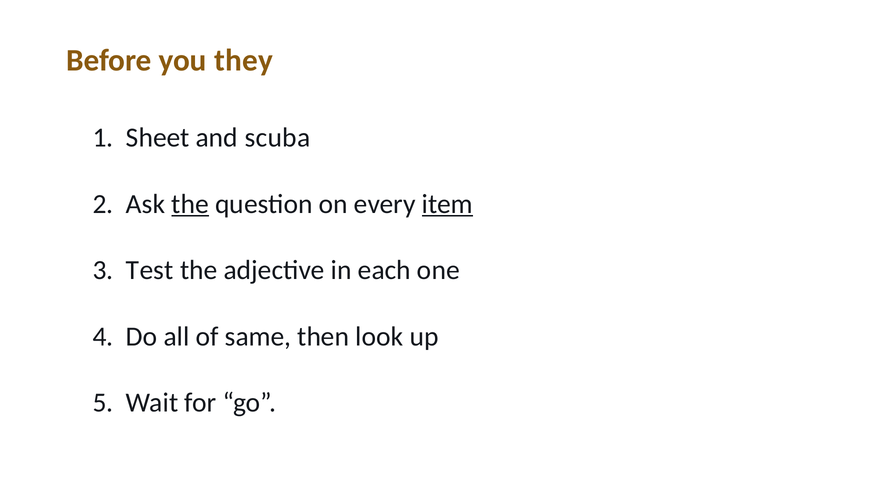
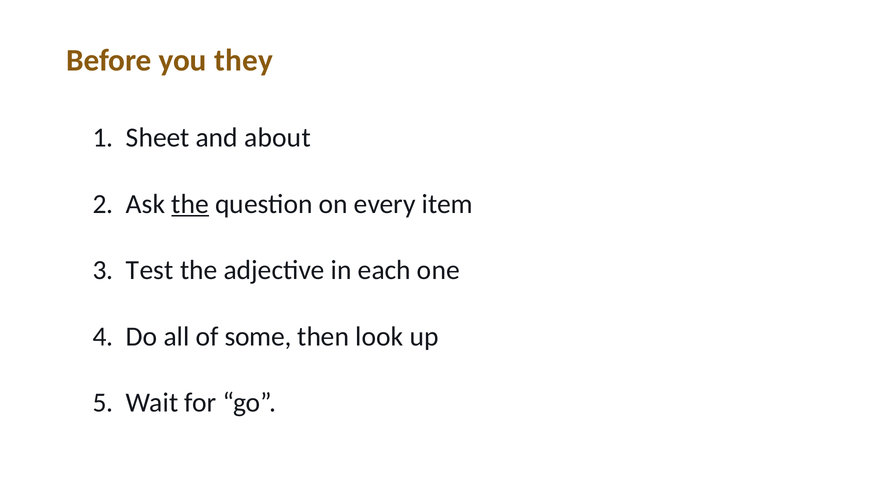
scuba: scuba -> about (277, 138)
item underline: present -> none (447, 204)
same: same -> some (258, 336)
